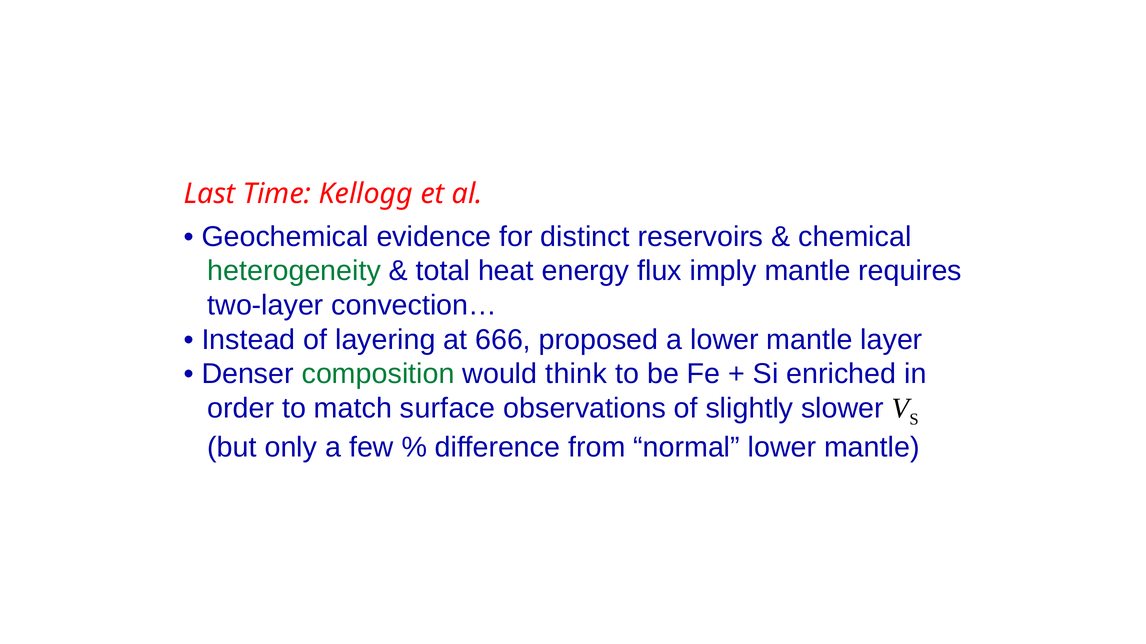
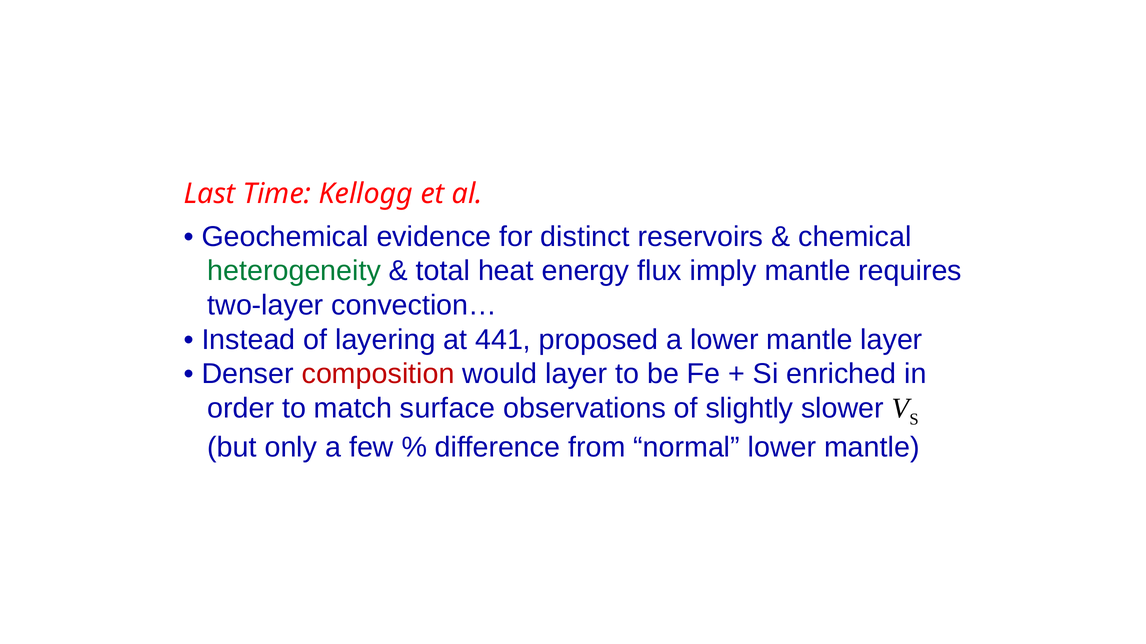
666: 666 -> 441 (503, 340)
composition colour: green -> red (378, 374)
would think: think -> layer (576, 374)
